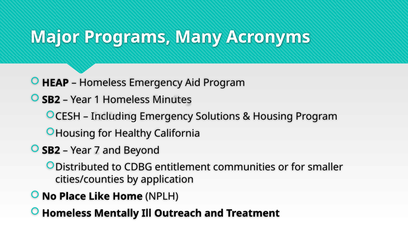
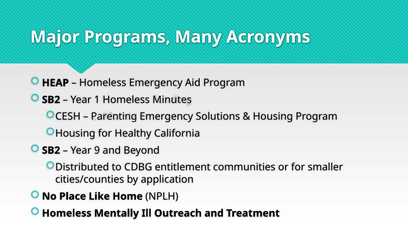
Including: Including -> Parenting (114, 116)
7: 7 -> 9 (97, 150)
